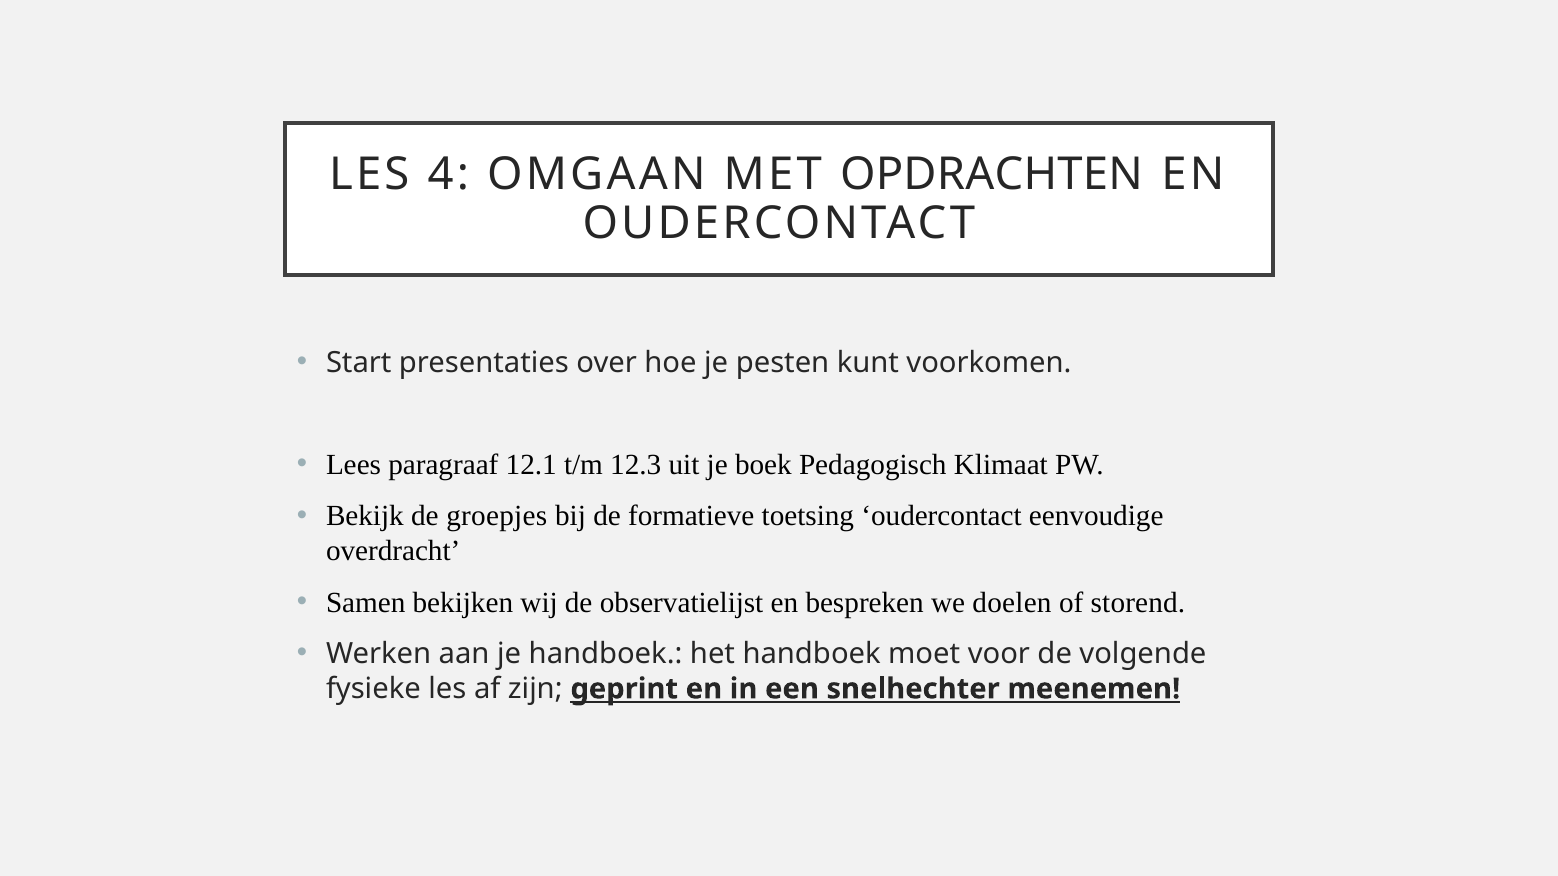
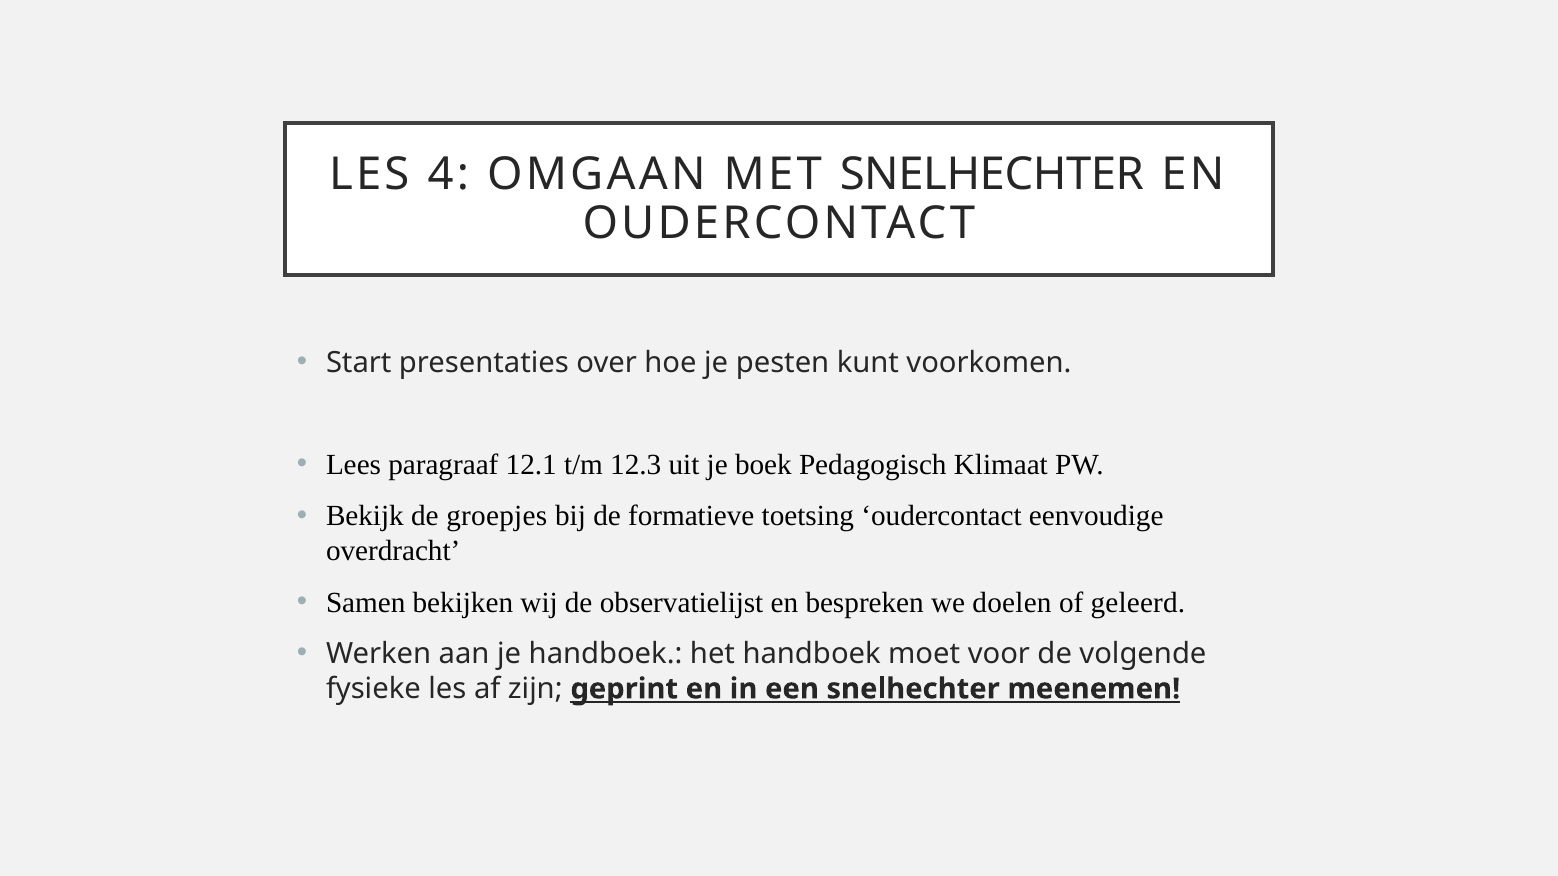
MET OPDRACHTEN: OPDRACHTEN -> SNELHECHTER (992, 174)
storend: storend -> geleerd (1138, 603)
